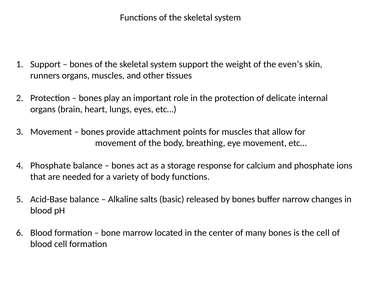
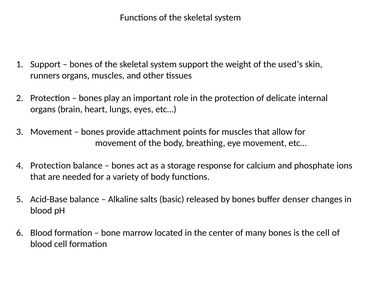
even’s: even’s -> used’s (290, 64)
Phosphate: Phosphate -> Protection (51, 166)
narrow: narrow -> denser (296, 199)
